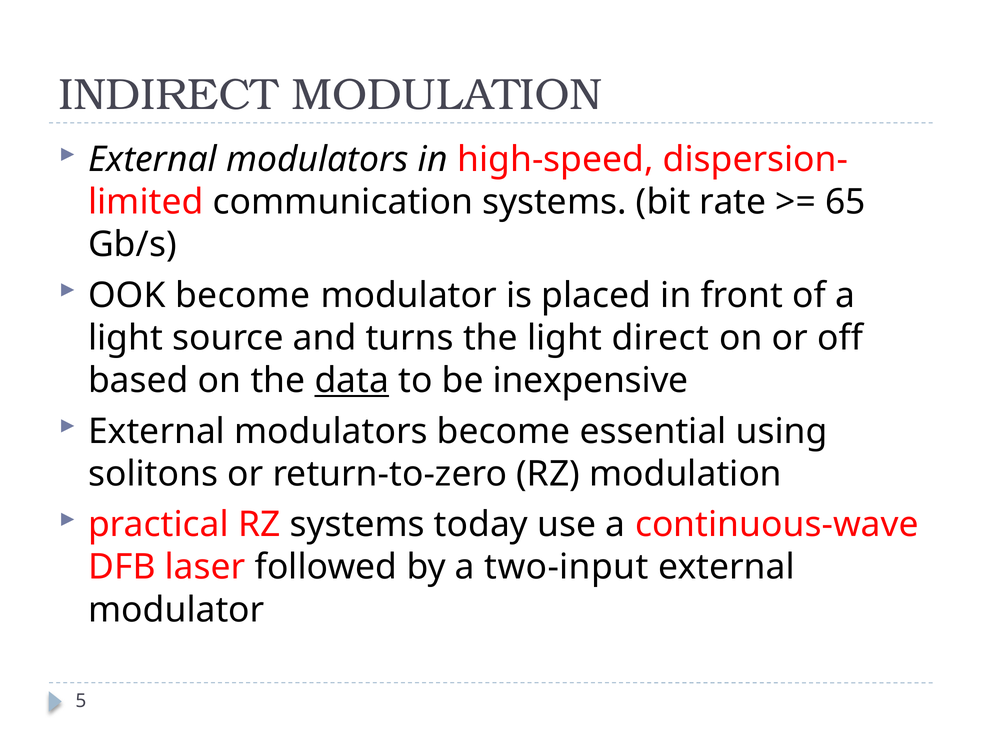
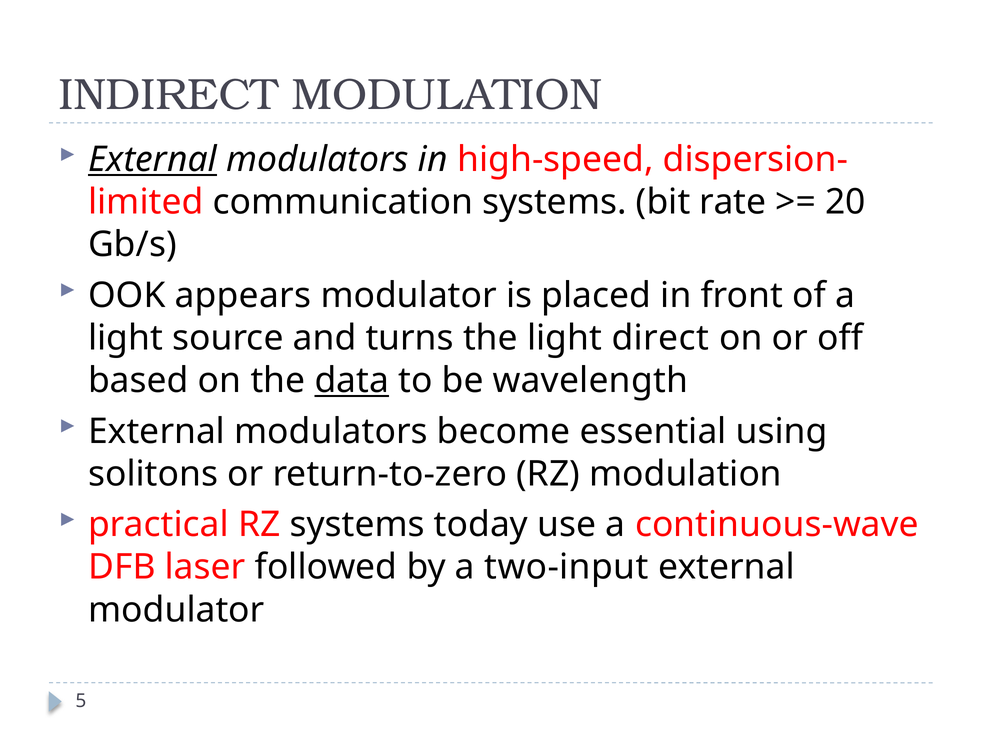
External underline: none -> present (153, 160)
65: 65 -> 20 (845, 202)
OOK become: become -> appears (243, 295)
inexpensive: inexpensive -> wavelength (590, 380)
